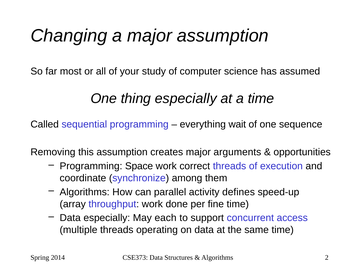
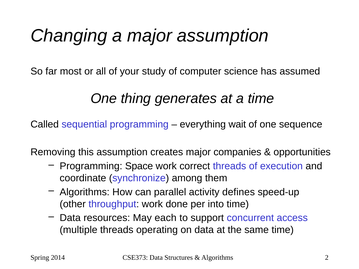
thing especially: especially -> generates (186, 99)
arguments: arguments -> companies (237, 152)
array: array -> other (73, 204)
fine: fine -> into (216, 204)
Data especially: especially -> resources (107, 218)
